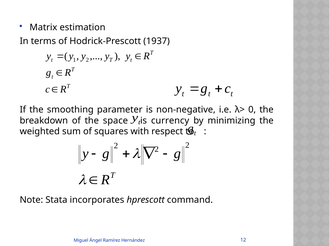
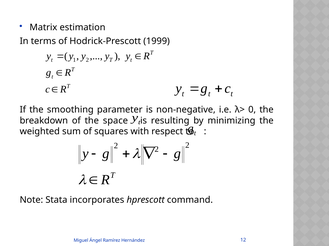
1937: 1937 -> 1999 (157, 41)
currency: currency -> resulting (170, 121)
